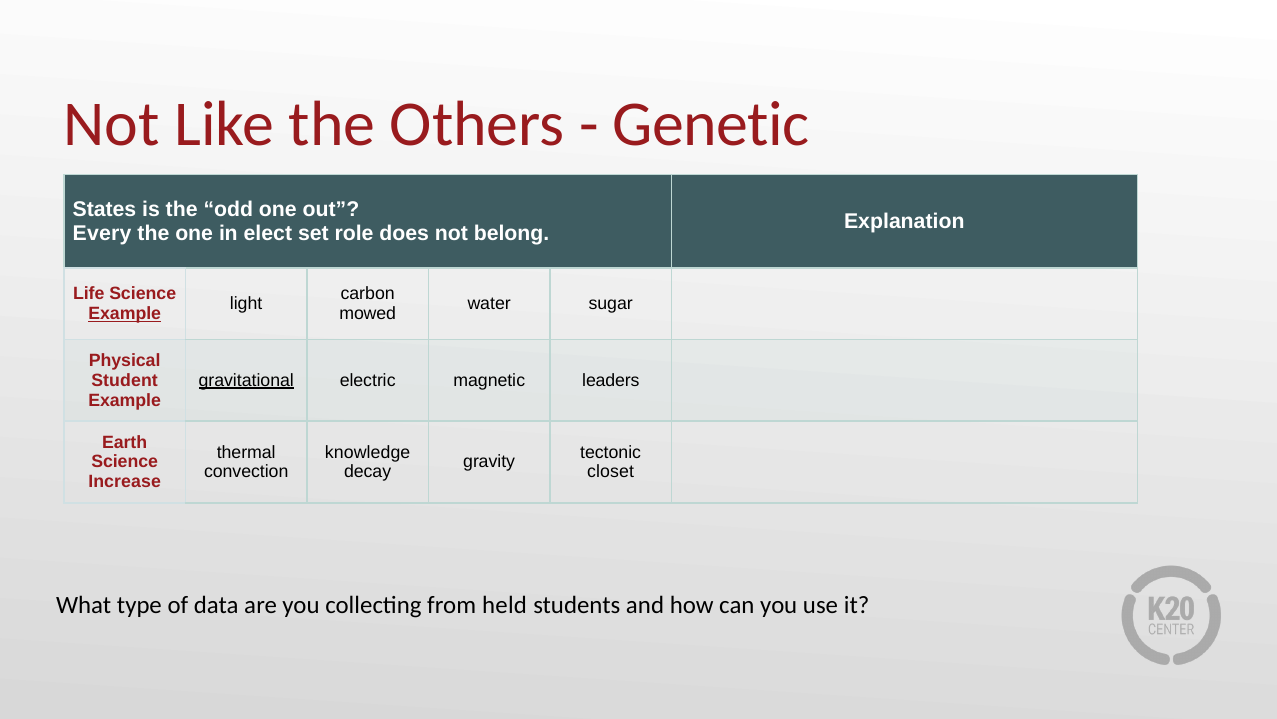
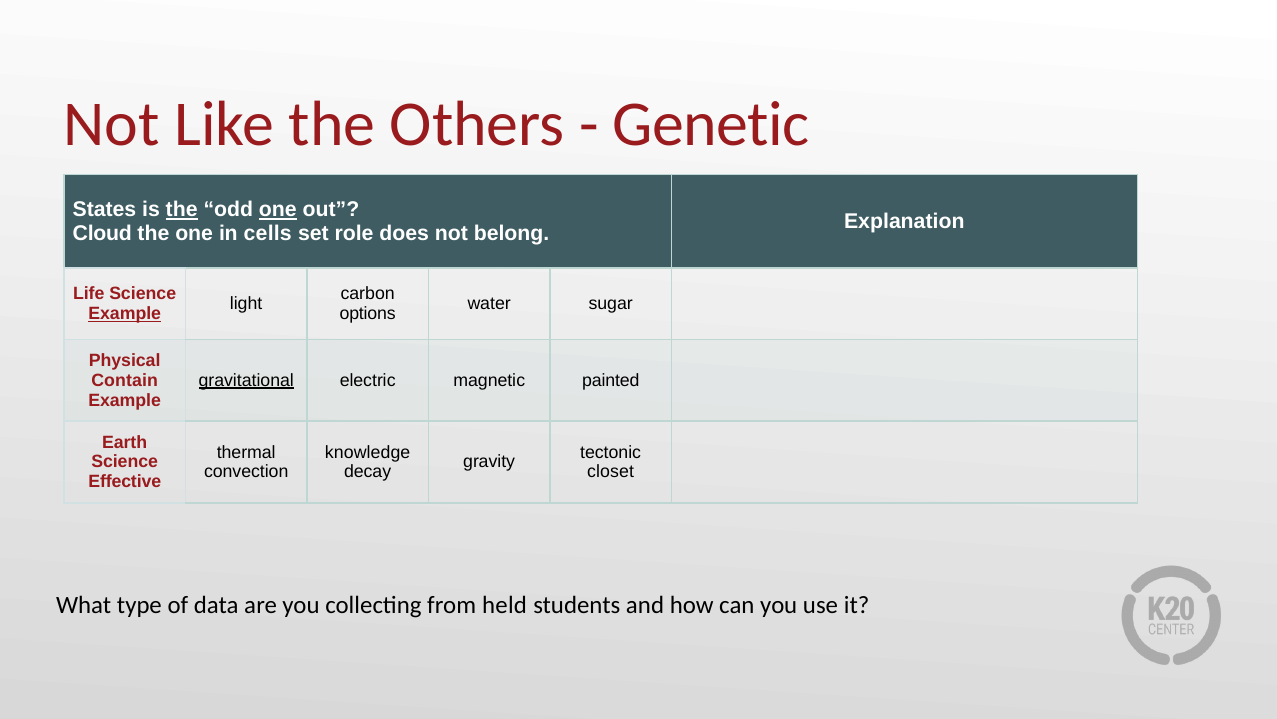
the underline: none -> present (182, 210)
one underline: none -> present (278, 210)
Every: Every -> Cloud (102, 233)
elect: elect -> cells (268, 233)
mowed: mowed -> options (368, 314)
Student: Student -> Contain (125, 380)
leaders: leaders -> painted (611, 380)
Increase: Increase -> Effective (125, 482)
